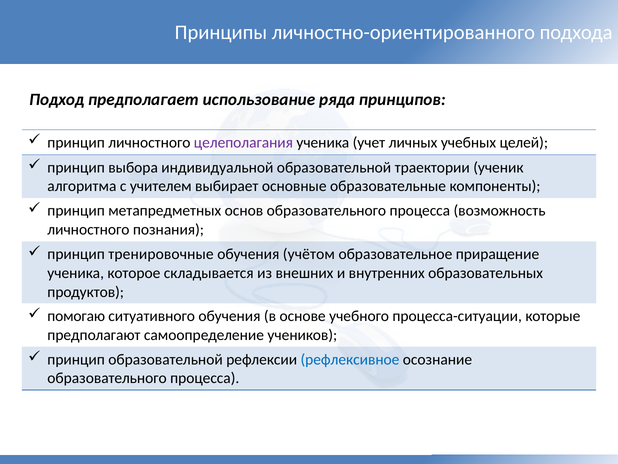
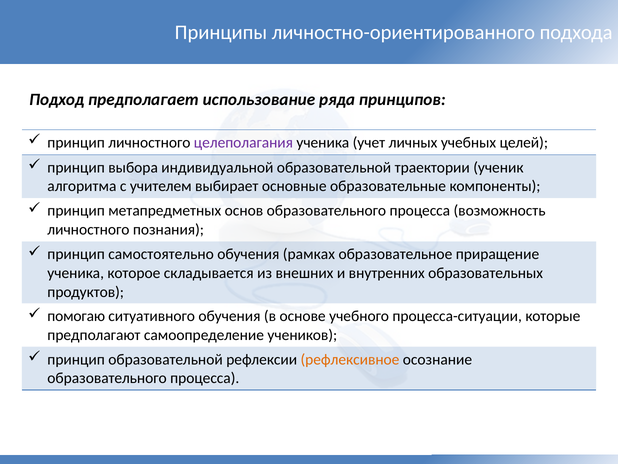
тренировочные: тренировочные -> самостоятельно (161, 254)
учётом: учётом -> рамках (309, 254)
рефлексивное colour: blue -> orange (350, 359)
